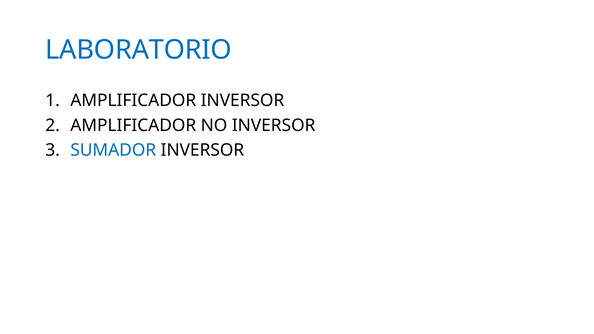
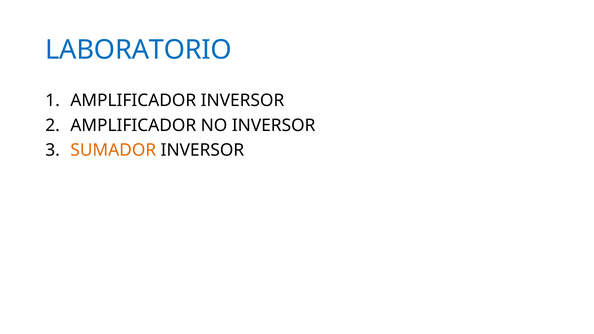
SUMADOR colour: blue -> orange (113, 150)
